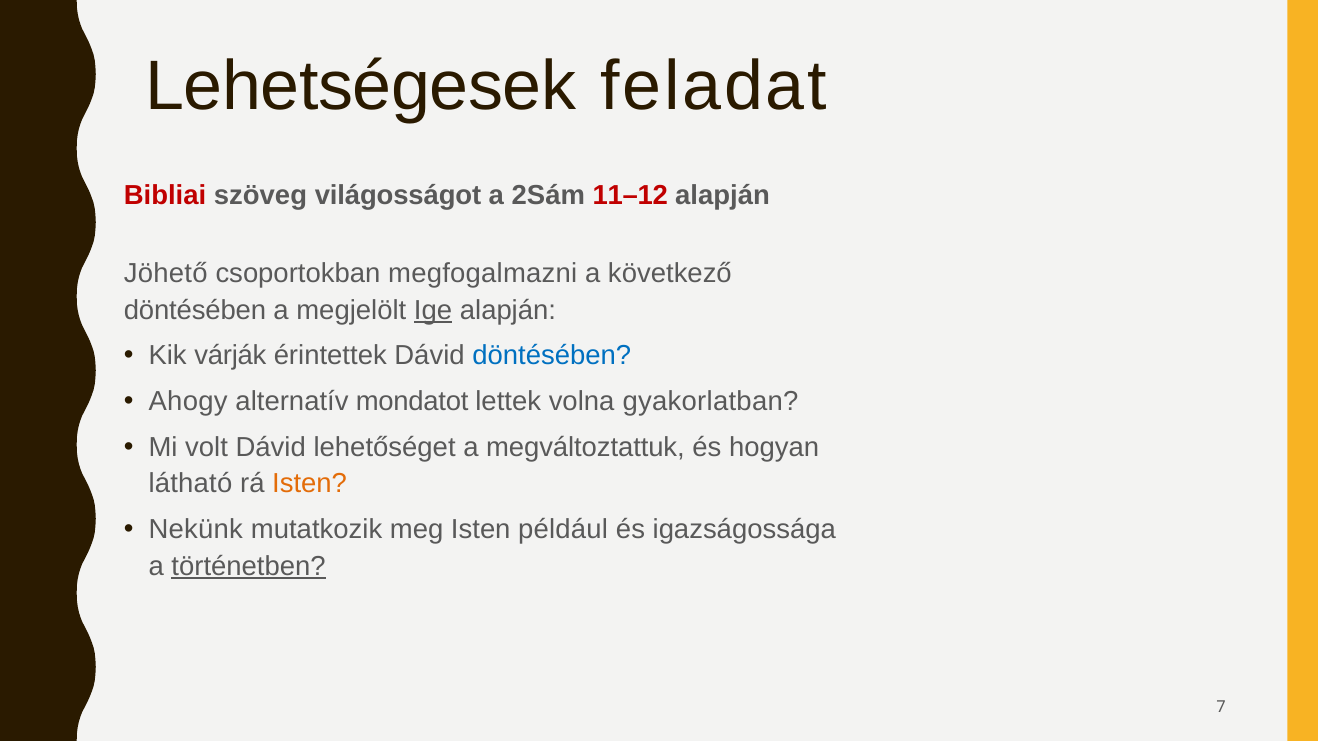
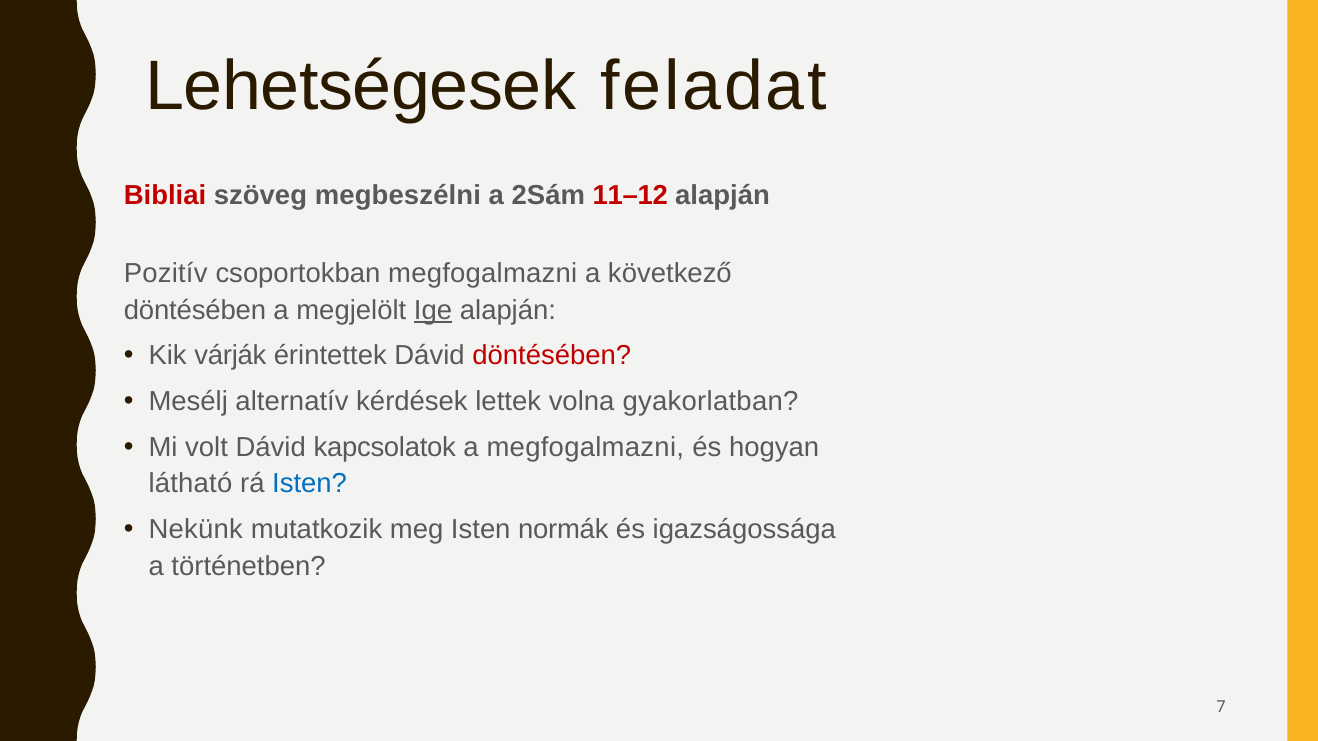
világosságot: világosságot -> megbeszélni (398, 195)
Jöhető: Jöhető -> Pozitív (166, 274)
döntésében colour: blue -> red (552, 356)
Ahogy: Ahogy -> Mesélj (188, 402)
mondatot: mondatot -> kérdések (412, 402)
lehetőséget: lehetőséget -> kapcsolatok (385, 448)
a megváltoztattuk: megváltoztattuk -> megfogalmazni (585, 448)
Isten colour: orange -> blue (310, 484)
például: például -> normák (563, 530)
történetben underline: present -> none (249, 566)
